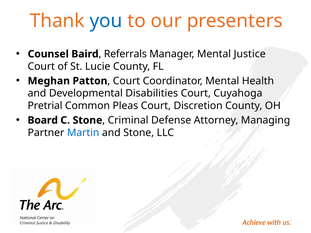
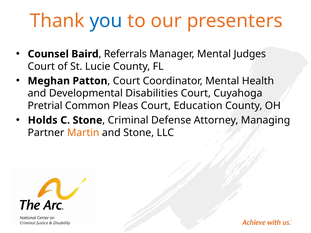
Justice: Justice -> Judges (250, 54)
Discretion: Discretion -> Education (198, 106)
Board: Board -> Holds (43, 120)
Martin colour: blue -> orange (83, 133)
